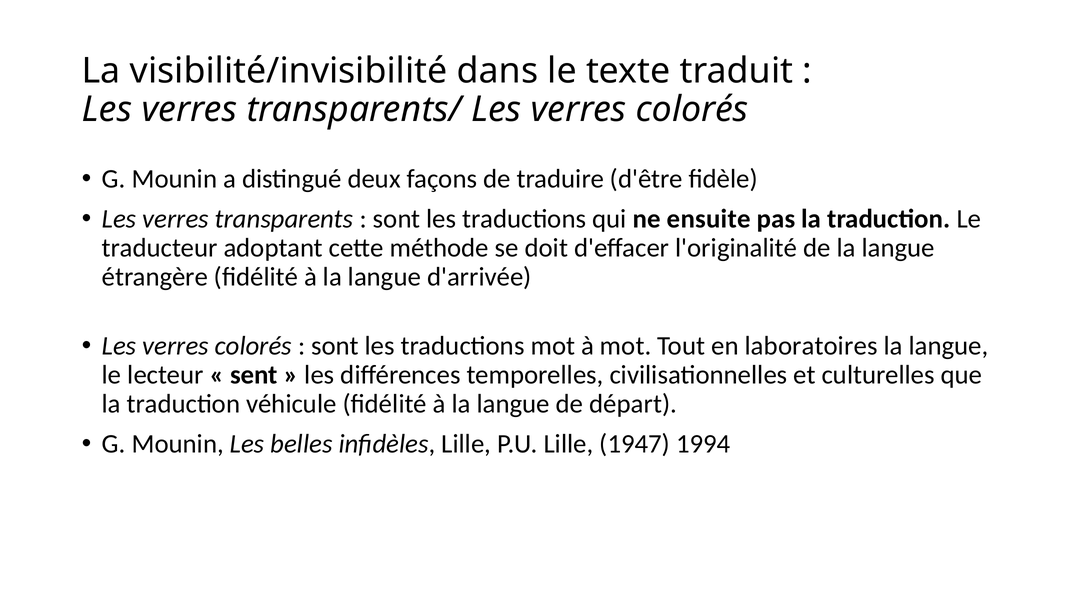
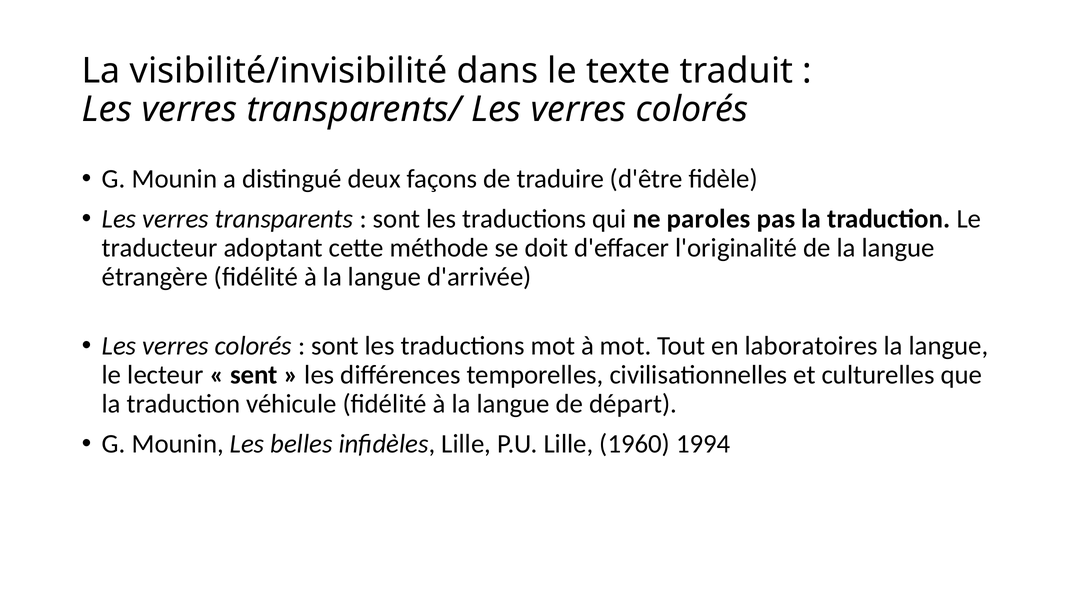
ensuite: ensuite -> paroles (709, 219)
1947: 1947 -> 1960 (635, 444)
